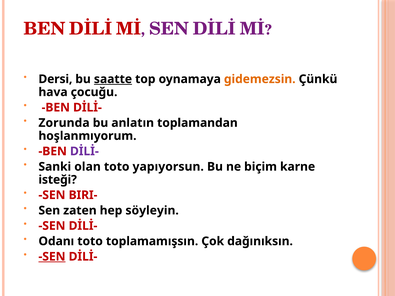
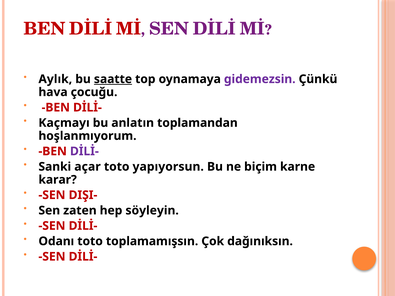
Dersi: Dersi -> Aylık (55, 79)
gidemezsin colour: orange -> purple (260, 79)
Zorunda: Zorunda -> Kaçmayı (64, 123)
olan: olan -> açar (88, 167)
isteği: isteği -> karar (58, 180)
BIRI-: BIRI- -> DIŞI- (83, 195)
SEN underline: present -> none (52, 257)
